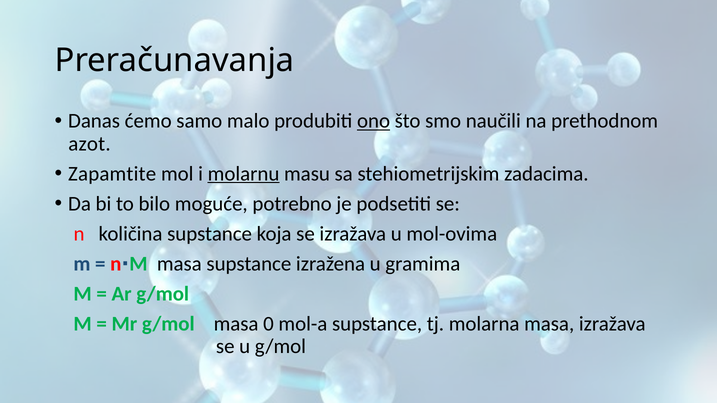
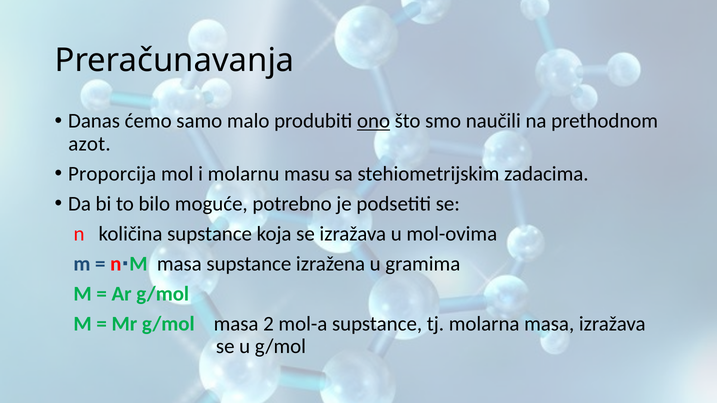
Zapamtite: Zapamtite -> Proporcija (112, 174)
molarnu underline: present -> none (244, 174)
0: 0 -> 2 (269, 324)
